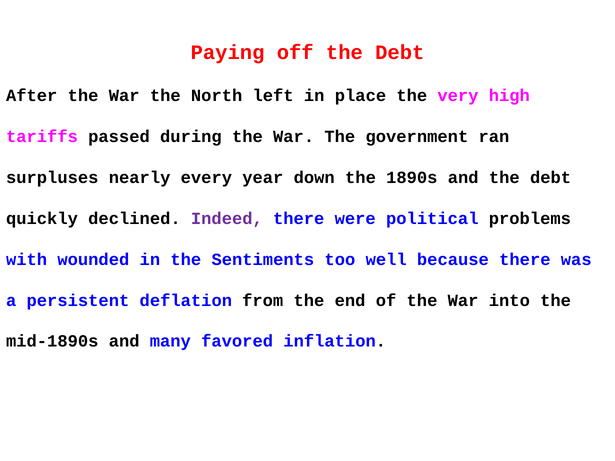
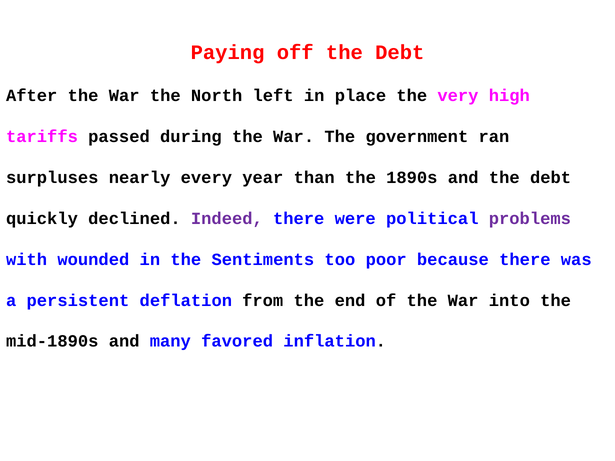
down: down -> than (314, 177)
problems colour: black -> purple (530, 218)
well: well -> poor (386, 260)
